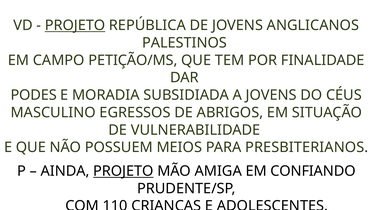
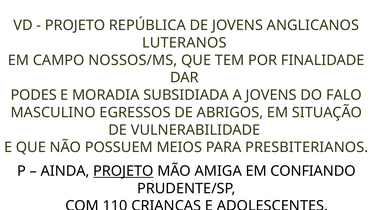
PROJETO underline: present -> none (75, 25)
PALESTINOS: PALESTINOS -> LUTERANOS (184, 43)
PETIÇÃO/MS: PETIÇÃO/MS -> NOSSOS/MS (133, 60)
CÉUS: CÉUS -> FALO (344, 95)
